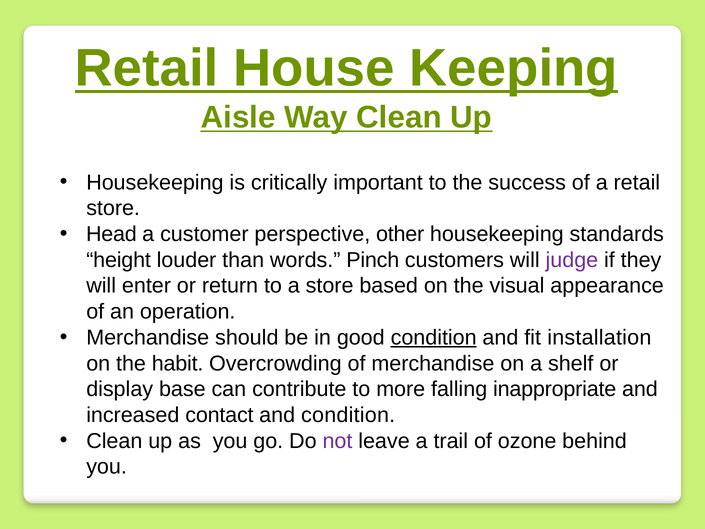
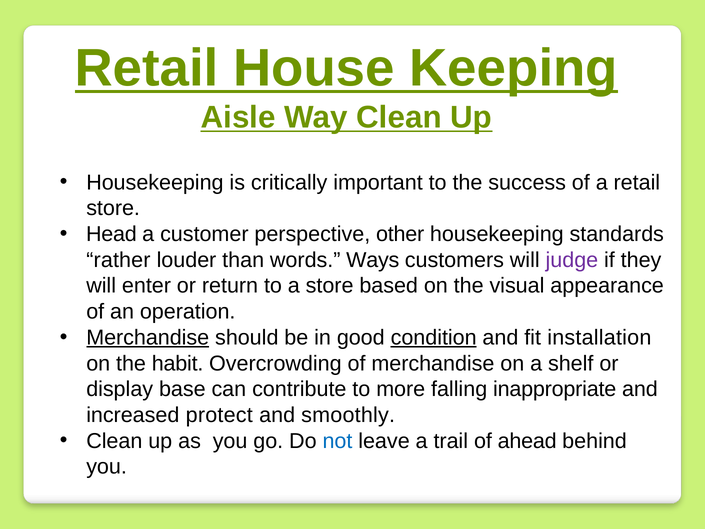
height: height -> rather (118, 260)
Pinch: Pinch -> Ways (373, 260)
Merchandise underline: none -> present (148, 337)
contact: contact -> protect (219, 415)
and condition: condition -> smoothly (348, 415)
not colour: purple -> blue (337, 441)
ozone: ozone -> ahead (527, 441)
